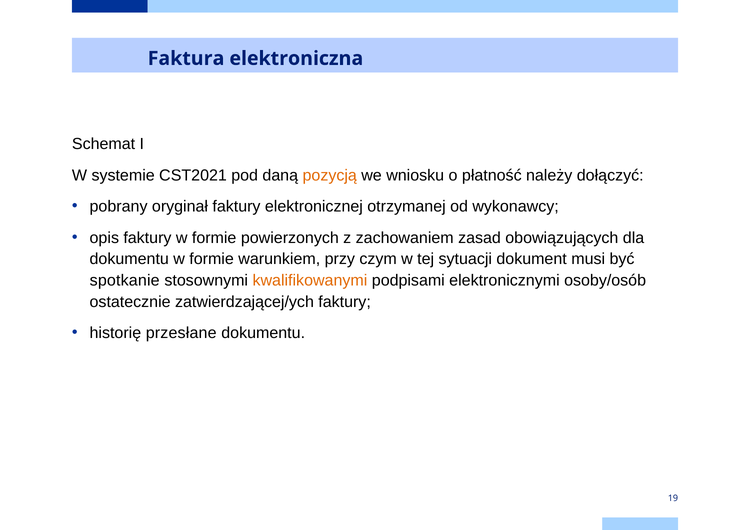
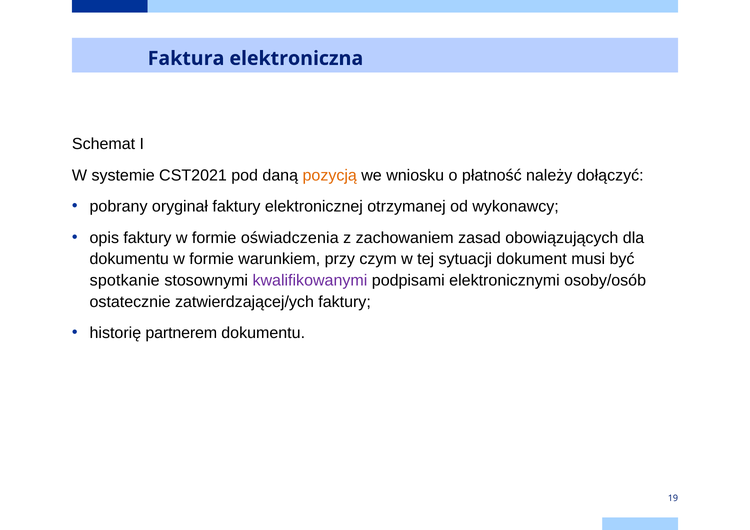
powierzonych: powierzonych -> oświadczenia (290, 238)
kwalifikowanymi colour: orange -> purple (310, 281)
przesłane: przesłane -> partnerem (181, 333)
